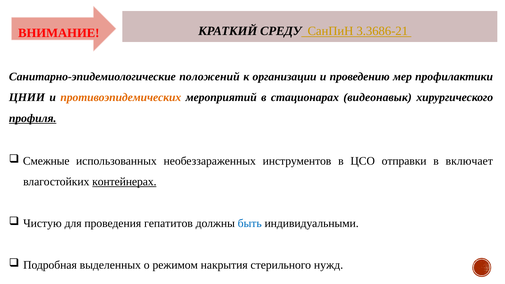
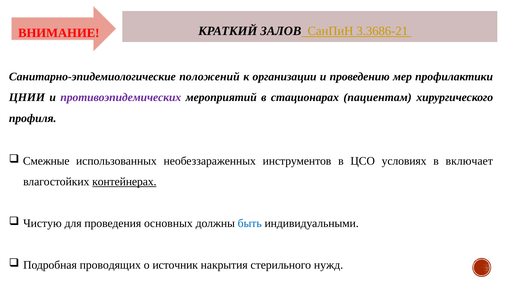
СРЕДУ: СРЕДУ -> ЗАЛОВ (281, 31)
противоэпидемических colour: orange -> purple (121, 97)
видеонавык: видеонавык -> пациентам (378, 97)
профиля underline: present -> none (33, 118)
отправки: отправки -> условиях (404, 161)
гепатитов: гепатитов -> основных (168, 223)
выделенных: выделенных -> проводящих (110, 265)
режимом: режимом -> источник (175, 265)
